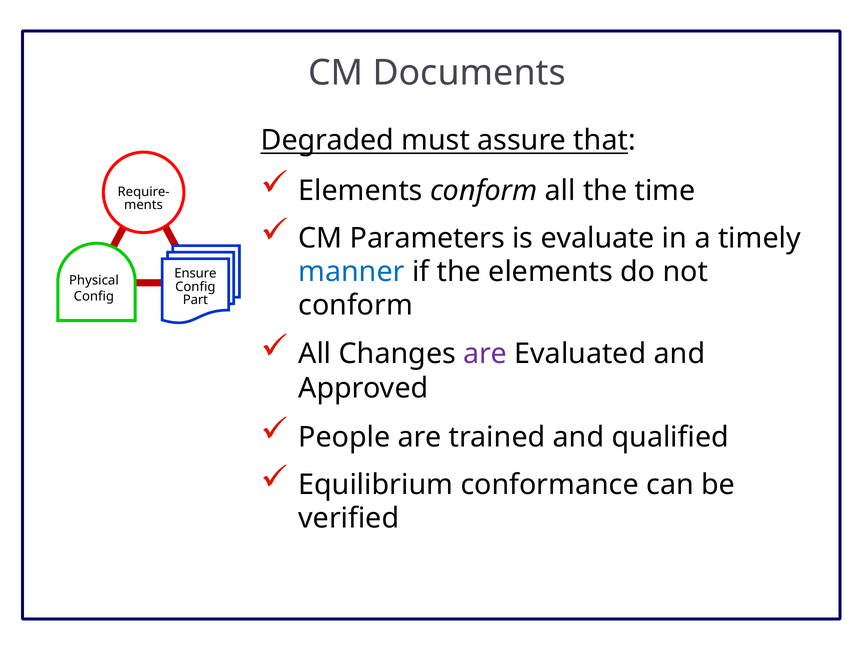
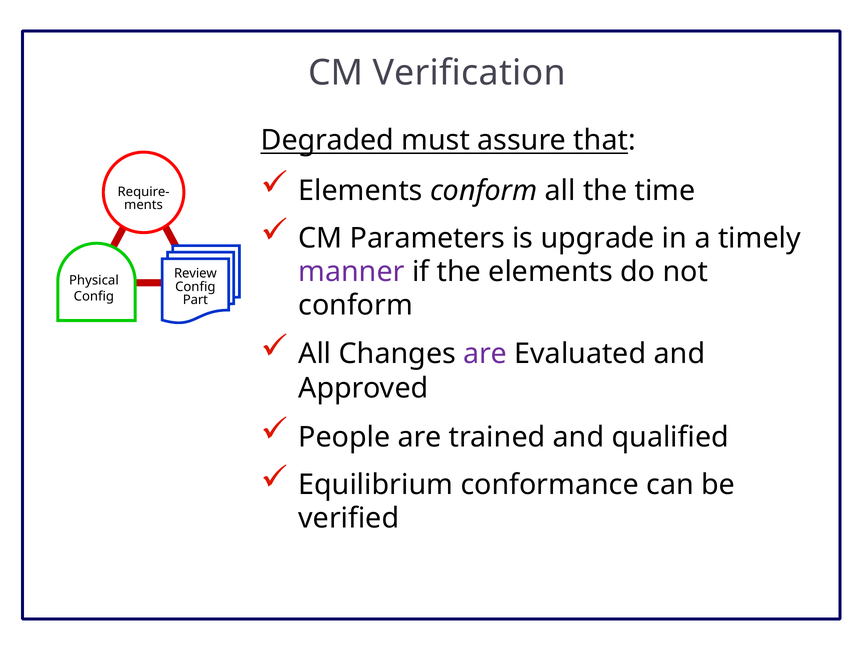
Documents: Documents -> Verification (469, 73)
evaluate: evaluate -> upgrade (598, 238)
manner colour: blue -> purple (352, 272)
Ensure: Ensure -> Review (195, 274)
